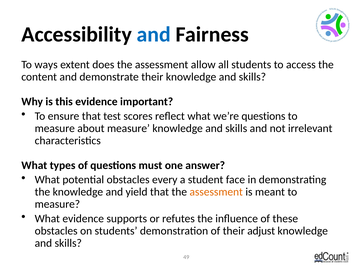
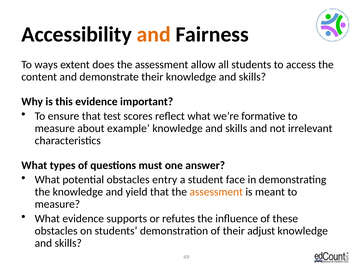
and colour: blue -> orange (154, 34)
we’re questions: questions -> formative (263, 116)
about measure: measure -> example (128, 128)
every: every -> entry (165, 180)
